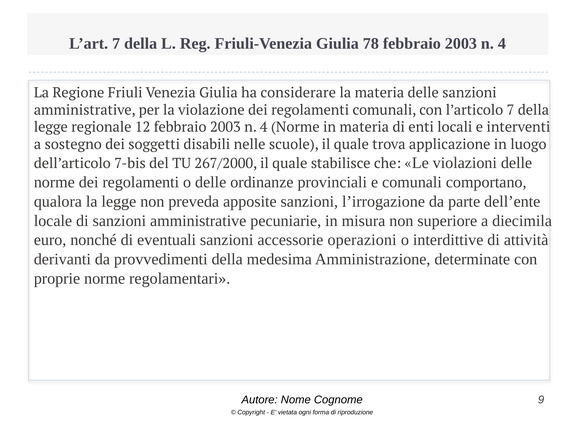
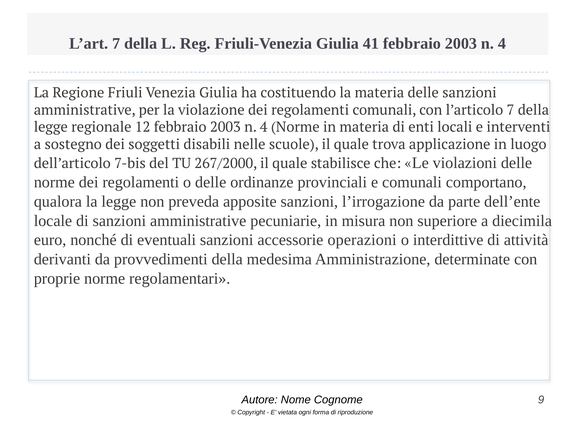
78: 78 -> 41 (371, 43)
considerare: considerare -> costituendo (298, 93)
